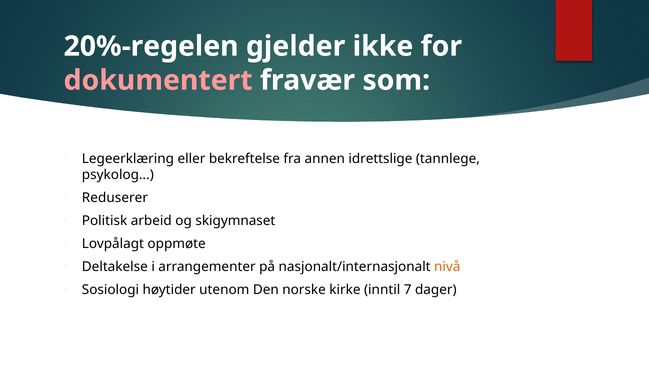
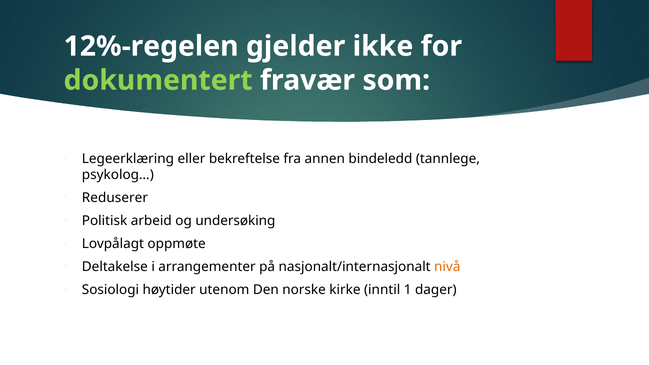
20%-regelen: 20%-regelen -> 12%-regelen (151, 46)
dokumentert colour: pink -> light green (158, 80)
idrettslige: idrettslige -> bindeledd (380, 159)
skigymnaset: skigymnaset -> undersøking (235, 221)
7: 7 -> 1 (408, 290)
